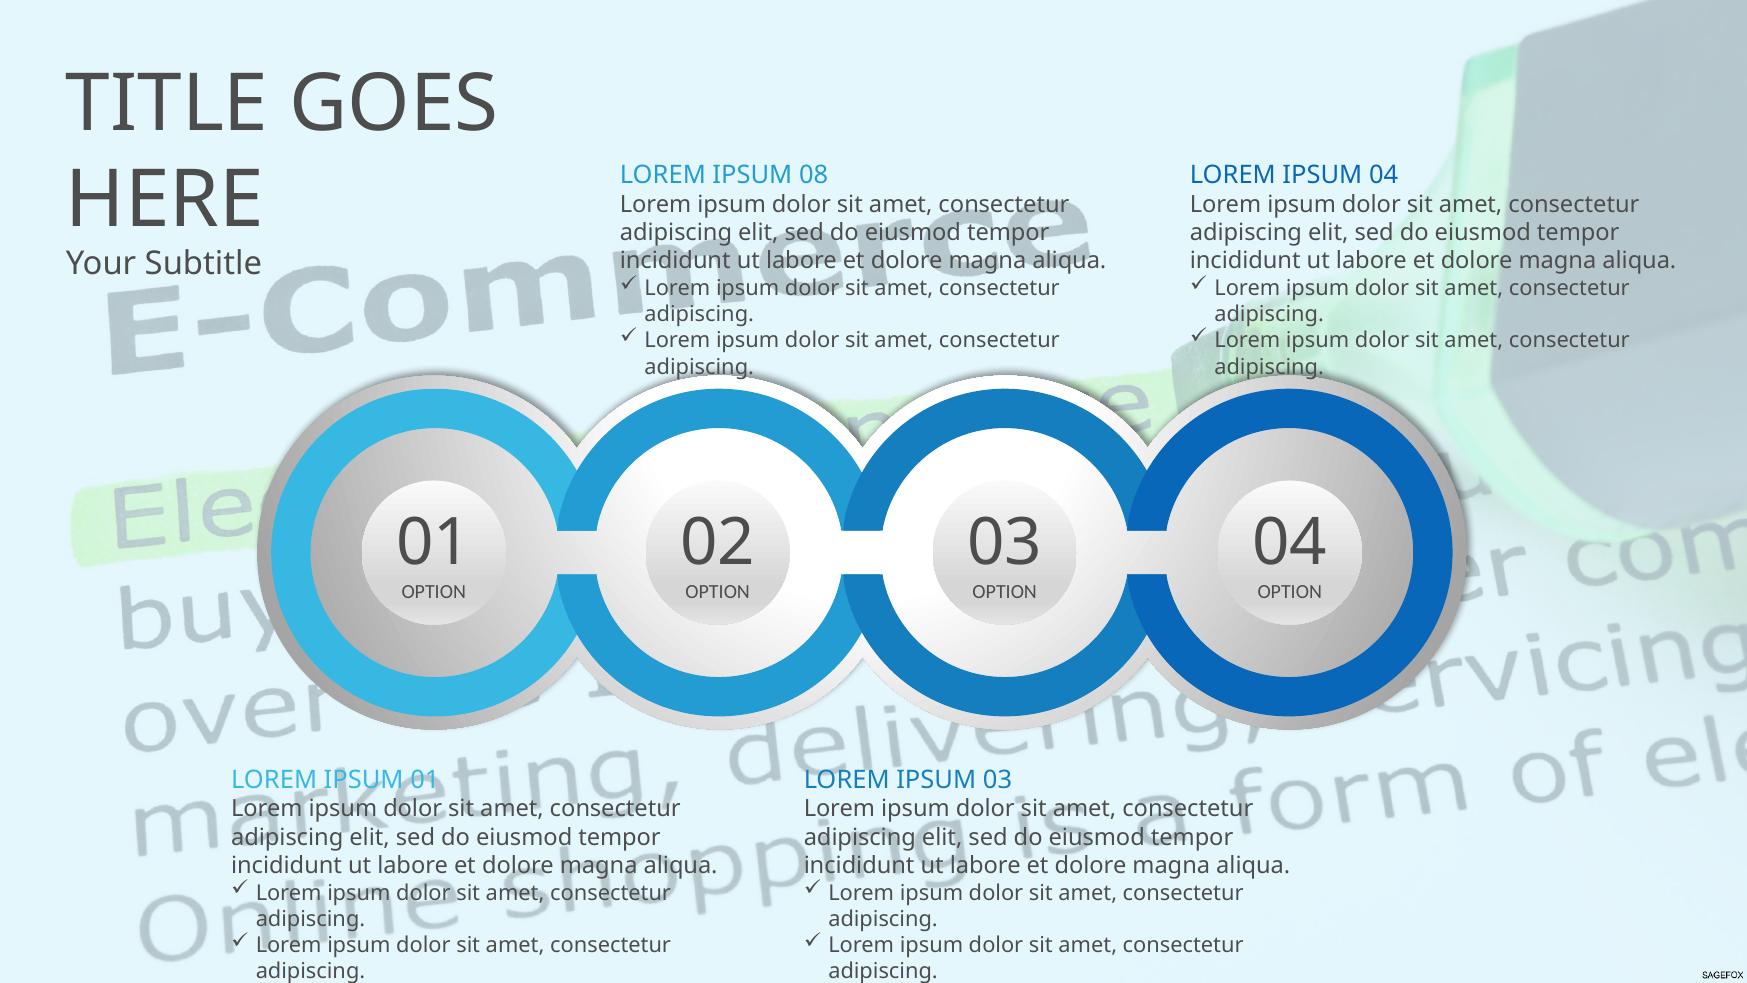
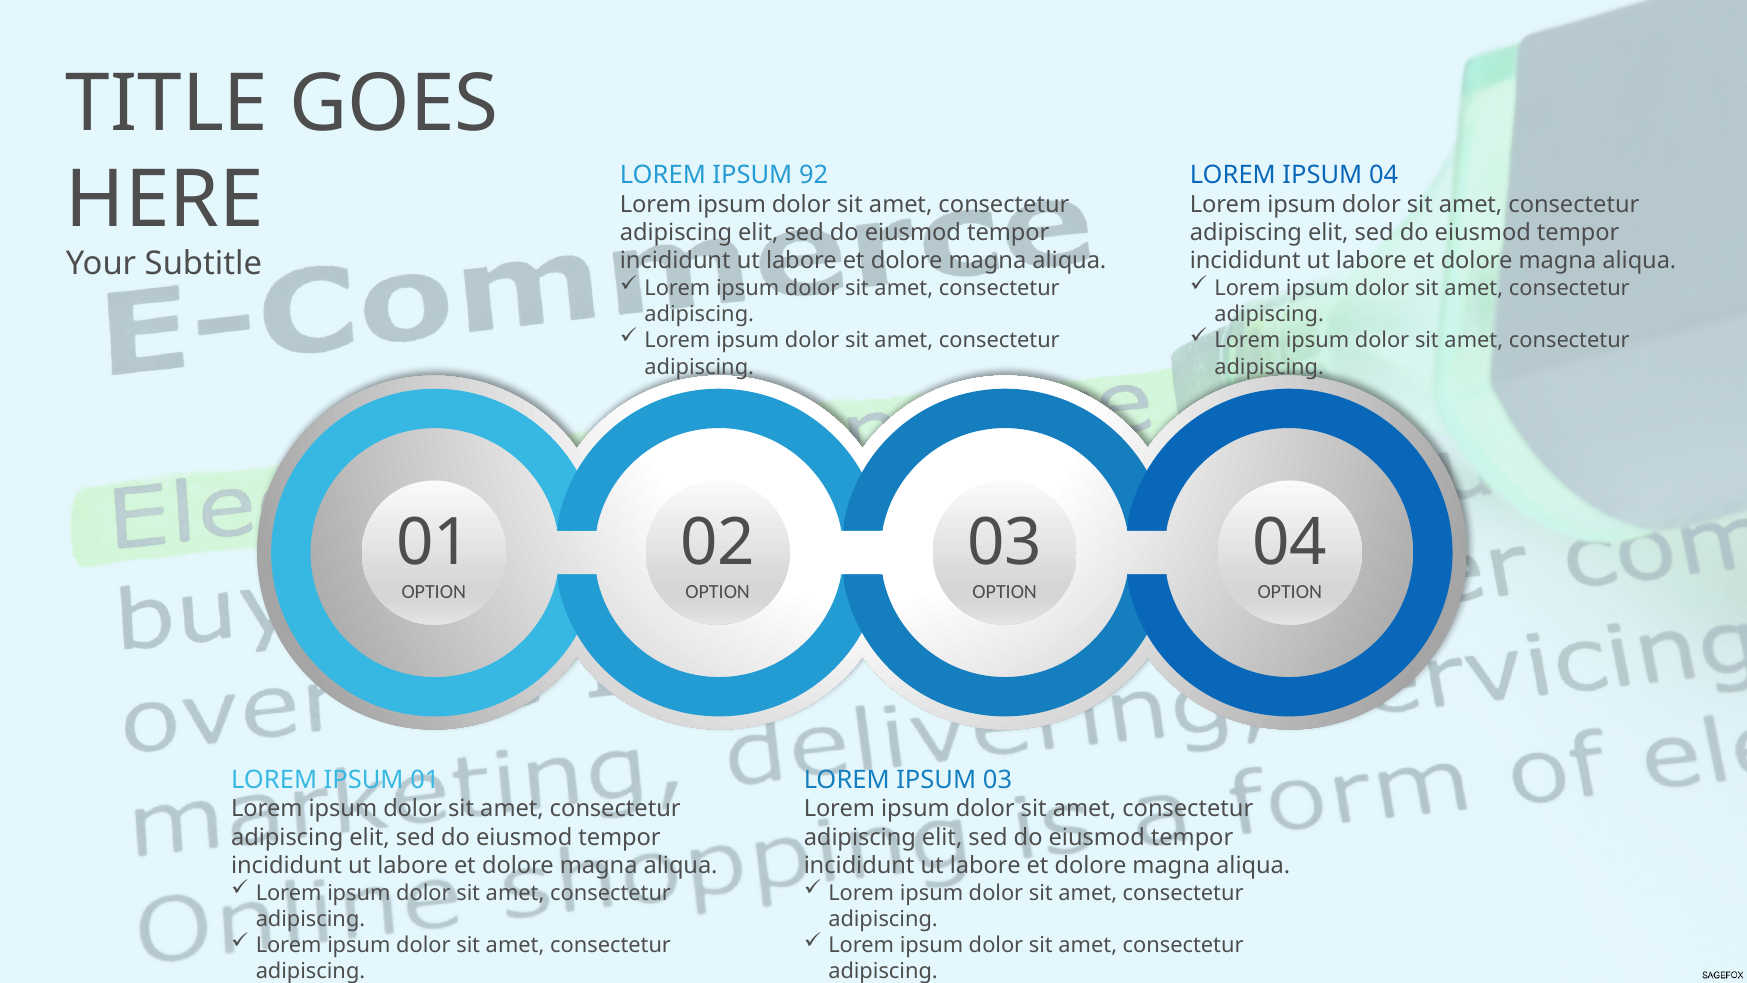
08: 08 -> 92 (814, 175)
